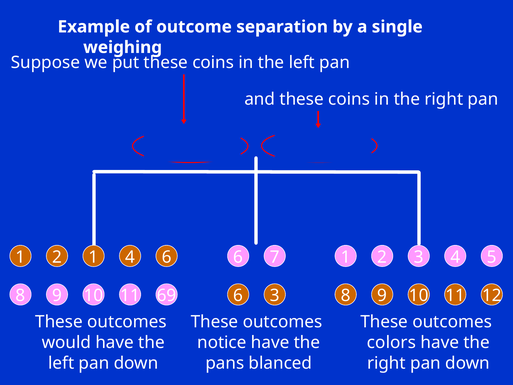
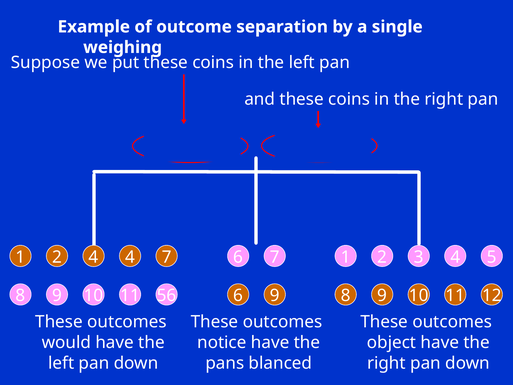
2 1: 1 -> 4 (94, 257)
4 6: 6 -> 7 (167, 257)
69: 69 -> 56 (167, 295)
6 3: 3 -> 9 (275, 295)
colors: colors -> object (392, 342)
